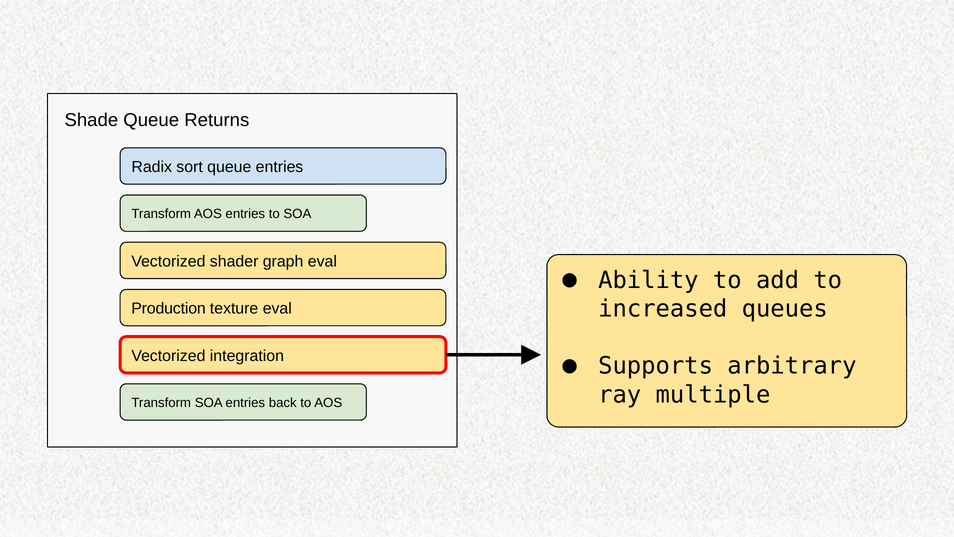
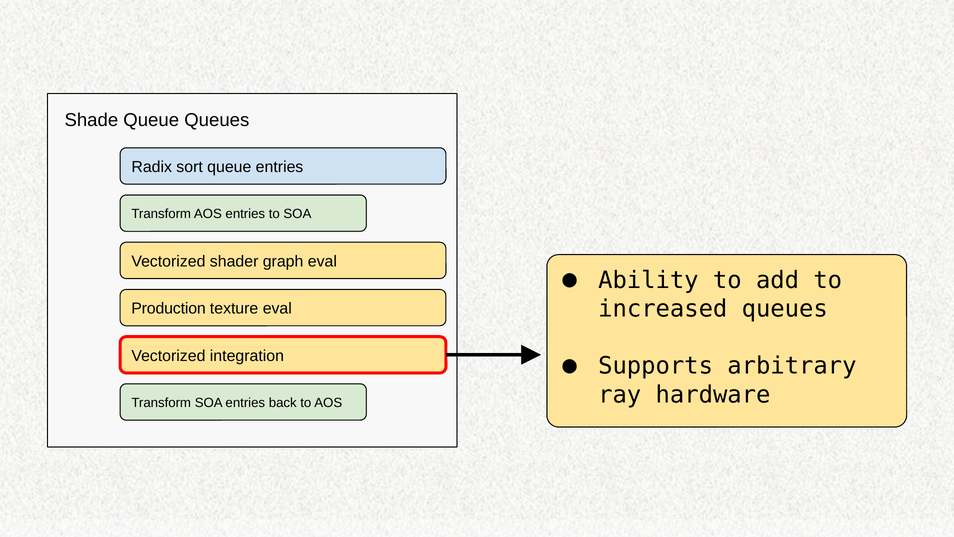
Queue Returns: Returns -> Queues (217, 120)
multiple: multiple -> hardware (713, 394)
